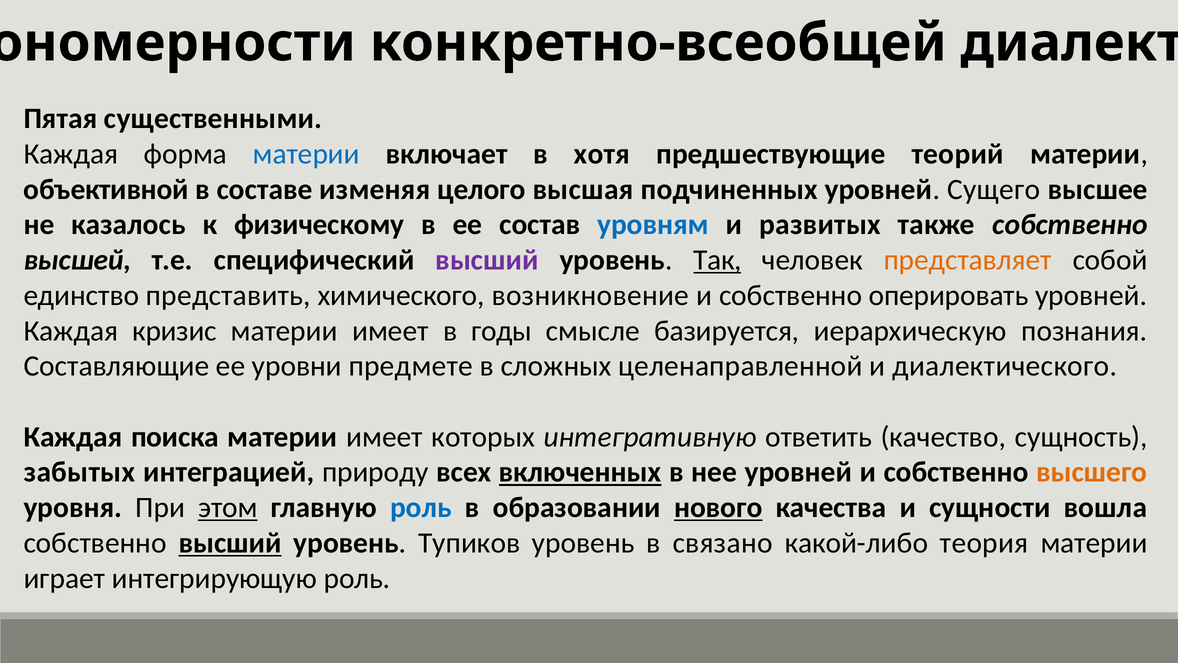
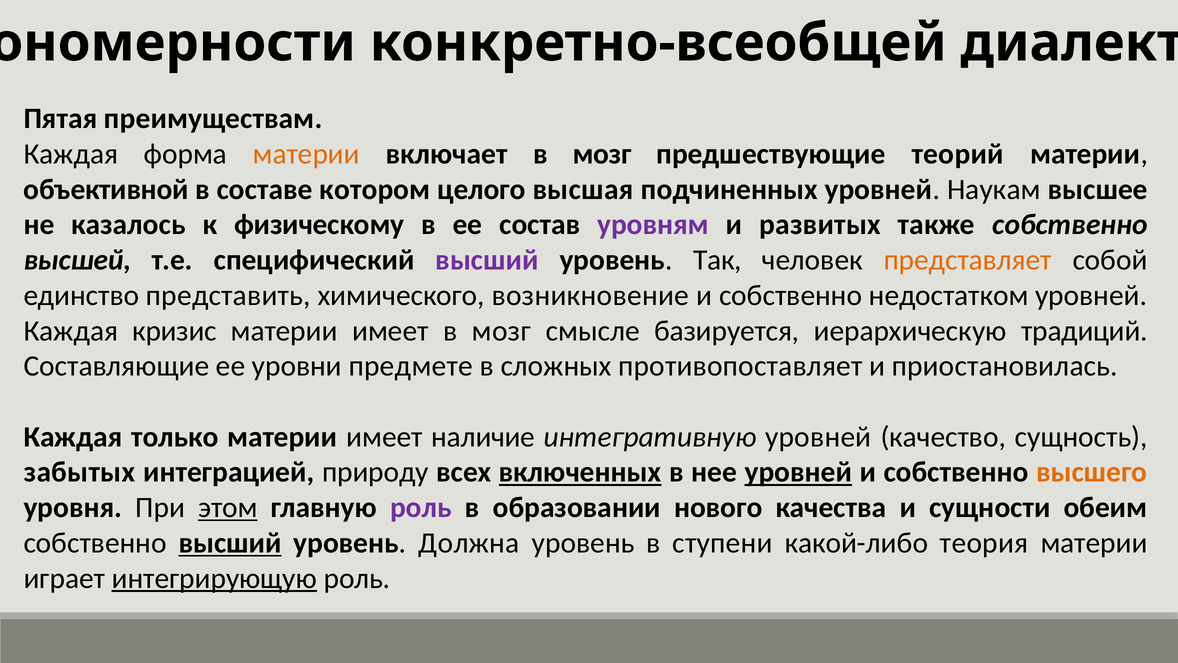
существенными: существенными -> преимуществам (213, 119)
материи colour: blue -> orange (306, 154)
включает в хотя: хотя -> мозг (602, 154)
изменяя: изменяя -> котором (375, 189)
Сущего: Сущего -> Наукам (994, 189)
уровням colour: blue -> purple (653, 225)
Так underline: present -> none (717, 260)
оперировать: оперировать -> недостатком (949, 295)
имеет в годы: годы -> мозг (501, 331)
познания: познания -> традиций (1084, 331)
целенаправленной: целенаправленной -> противопоставляет (740, 366)
диалектического: диалектического -> приостановилась (1005, 366)
поиска: поиска -> только (175, 437)
которых: которых -> наличие (483, 437)
интегративную ответить: ответить -> уровней (818, 437)
уровней underline: none -> present (798, 472)
роль colour: blue -> purple (421, 507)
нового underline: present -> none (718, 507)
вошла: вошла -> обеим (1105, 507)
Тупиков: Тупиков -> Должна (469, 543)
связано: связано -> ступени (723, 543)
интегрирующую underline: none -> present (214, 578)
